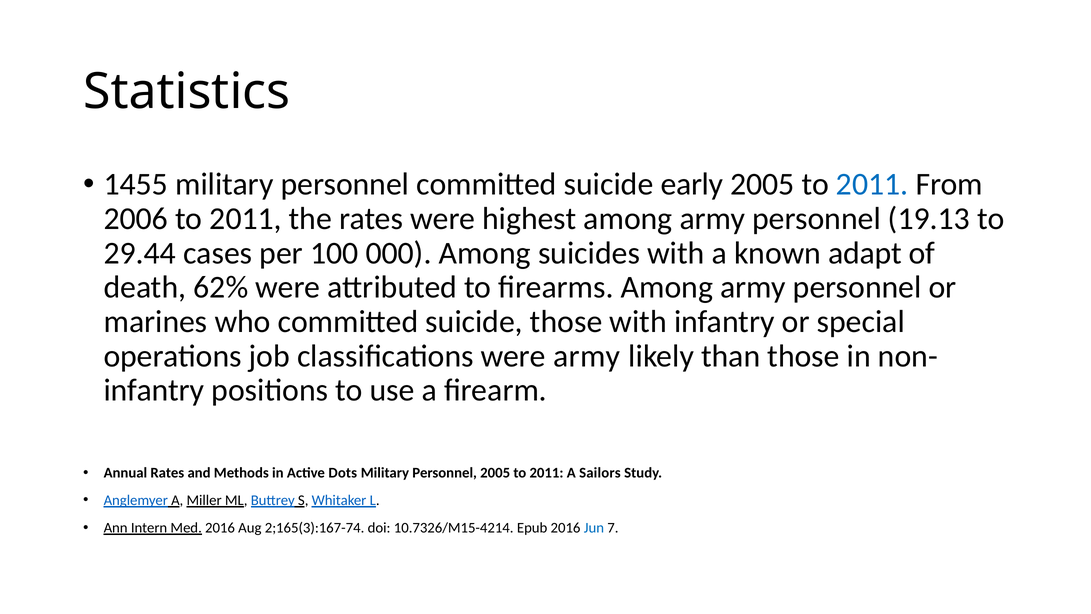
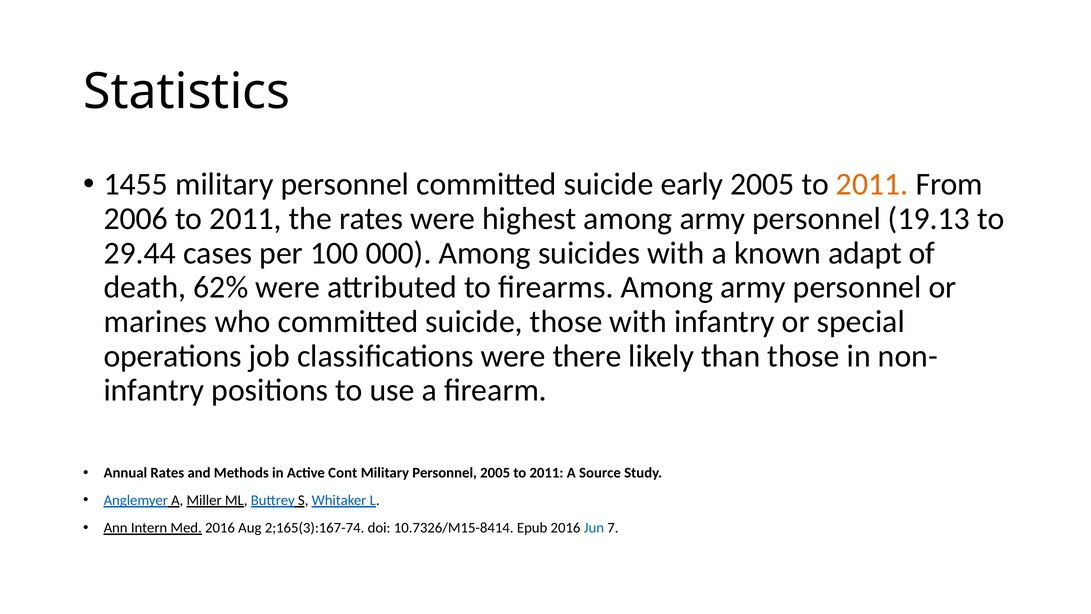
2011 colour: blue -> orange (872, 184)
were army: army -> there (587, 356)
Dots: Dots -> Cont (343, 472)
Sailors: Sailors -> Source (600, 472)
10.7326/M15-4214: 10.7326/M15-4214 -> 10.7326/M15-8414 (454, 528)
